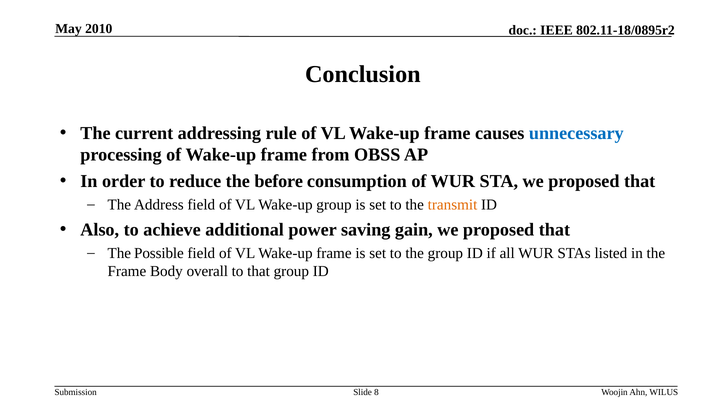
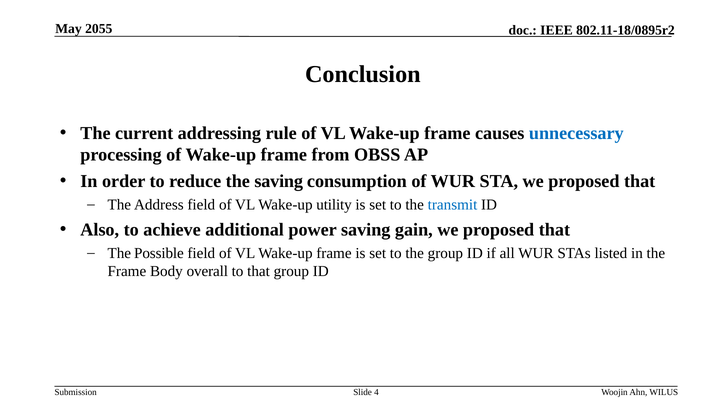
2010: 2010 -> 2055 (99, 29)
the before: before -> saving (279, 181)
Wake-up group: group -> utility (334, 205)
transmit colour: orange -> blue (453, 205)
8: 8 -> 4 (376, 392)
